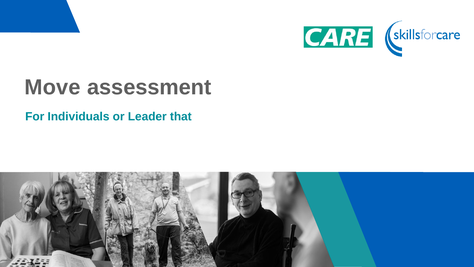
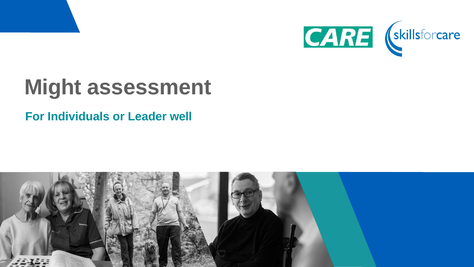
Move: Move -> Might (53, 87)
that: that -> well (181, 116)
